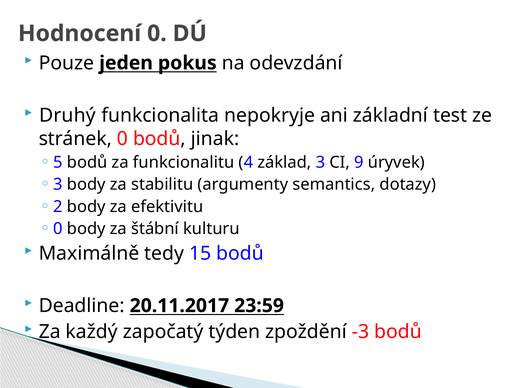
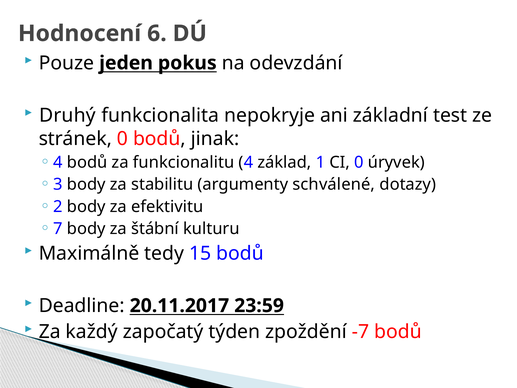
Hodnocení 0: 0 -> 6 (157, 33)
5: 5 -> 4 (58, 162)
základ 3: 3 -> 1 (321, 162)
CI 9: 9 -> 0 (359, 162)
semantics: semantics -> schválené (334, 184)
0: 0 -> 7 (58, 229)
-3: -3 -> -7 (361, 332)
